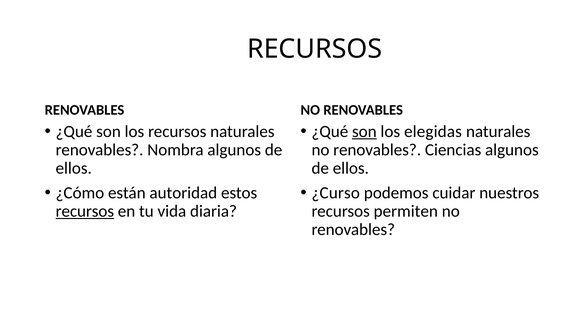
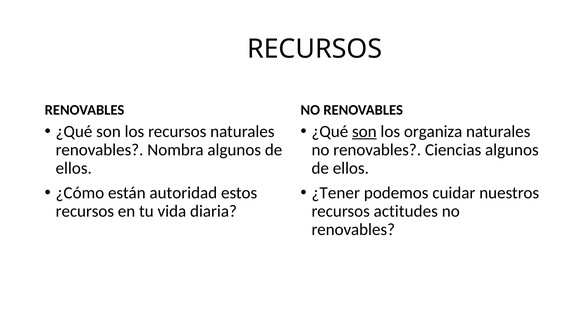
elegidas: elegidas -> organiza (433, 131)
¿Curso: ¿Curso -> ¿Tener (336, 193)
recursos underline: present -> none (85, 211)
permiten: permiten -> actitudes (406, 211)
